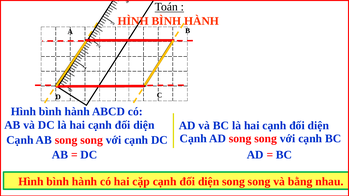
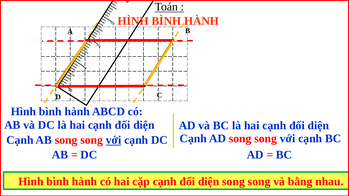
với underline: none -> present (114, 140)
